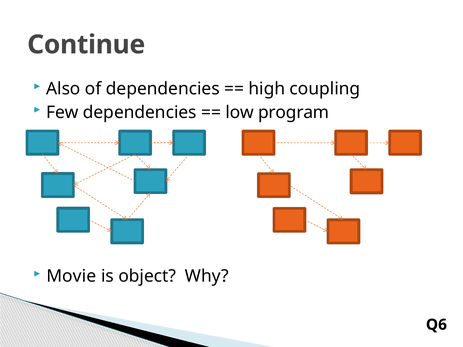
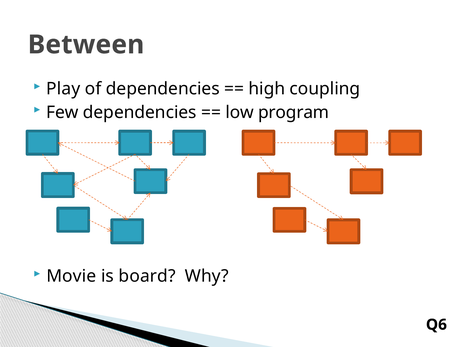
Continue: Continue -> Between (86, 45)
Also: Also -> Play (63, 89)
object: object -> board (147, 276)
